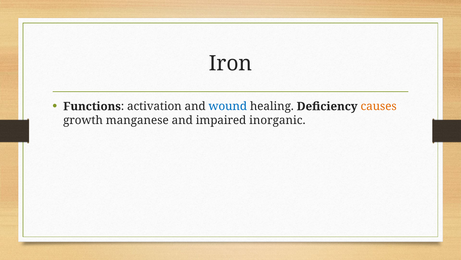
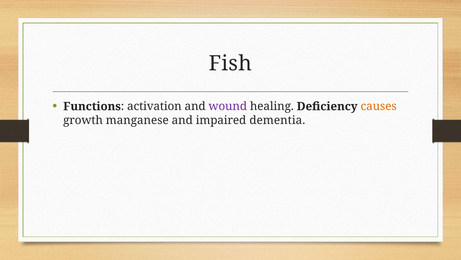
Iron: Iron -> Fish (230, 63)
wound colour: blue -> purple (228, 106)
inorganic: inorganic -> dementia (277, 120)
